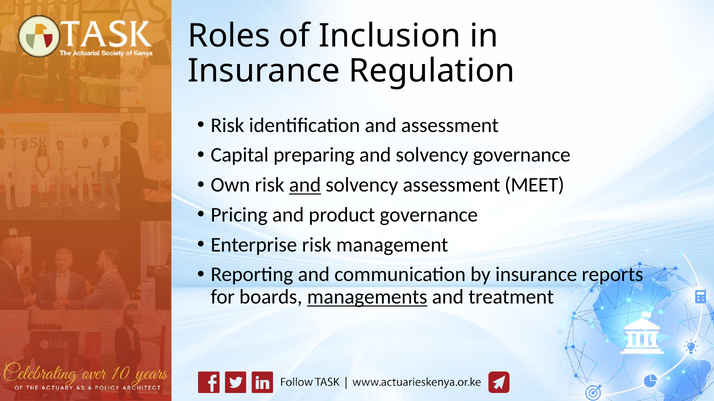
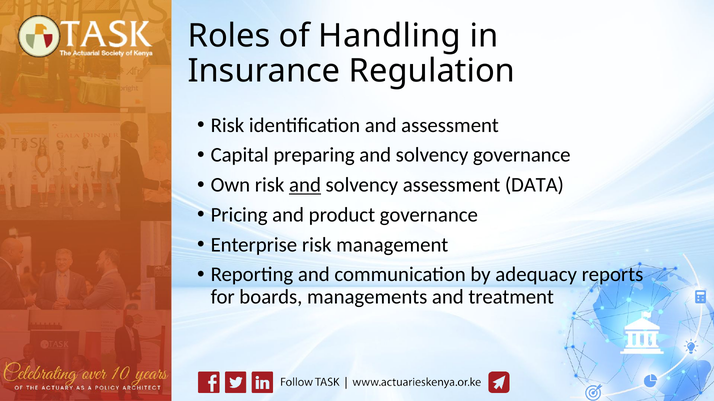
Inclusion: Inclusion -> Handling (390, 36)
MEET: MEET -> DATA (534, 185)
by insurance: insurance -> adequacy (536, 275)
managements underline: present -> none (367, 298)
